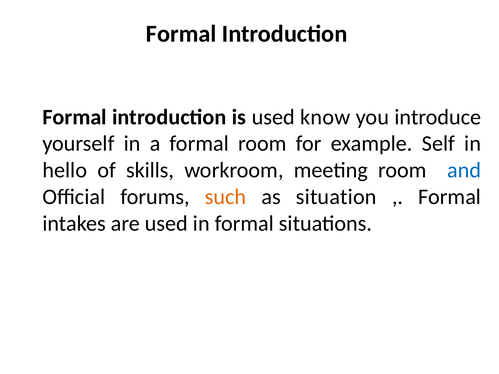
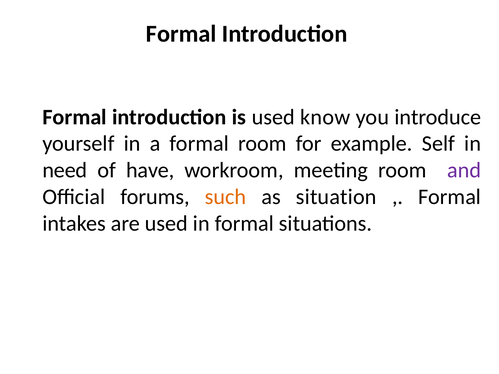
hello: hello -> need (65, 170)
skills: skills -> have (150, 170)
and colour: blue -> purple (464, 170)
